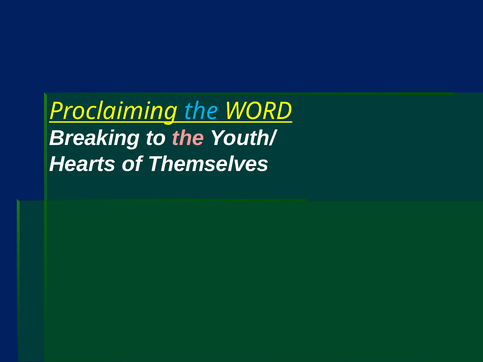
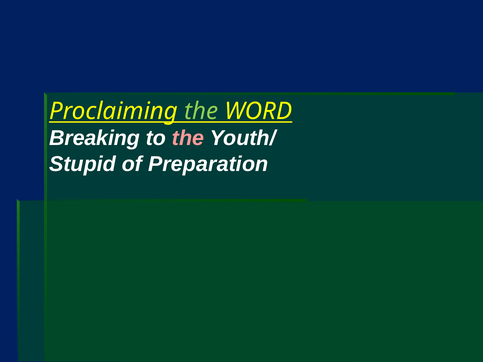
the colour: light blue -> light green (201, 111)
Hearts: Hearts -> Stupid (82, 164)
Themselves: Themselves -> Preparation (208, 164)
